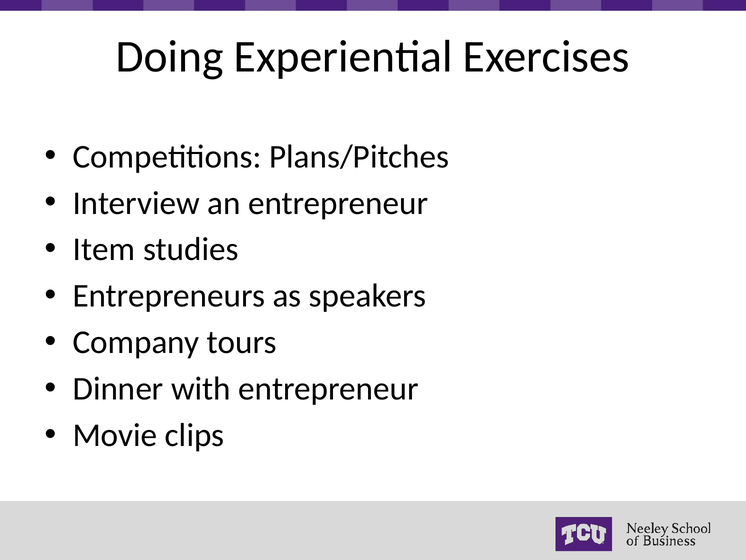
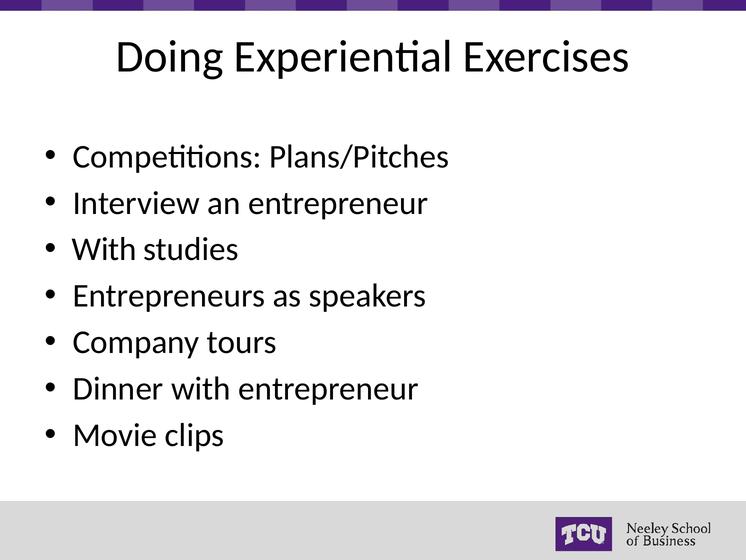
Item: Item -> With (104, 249)
